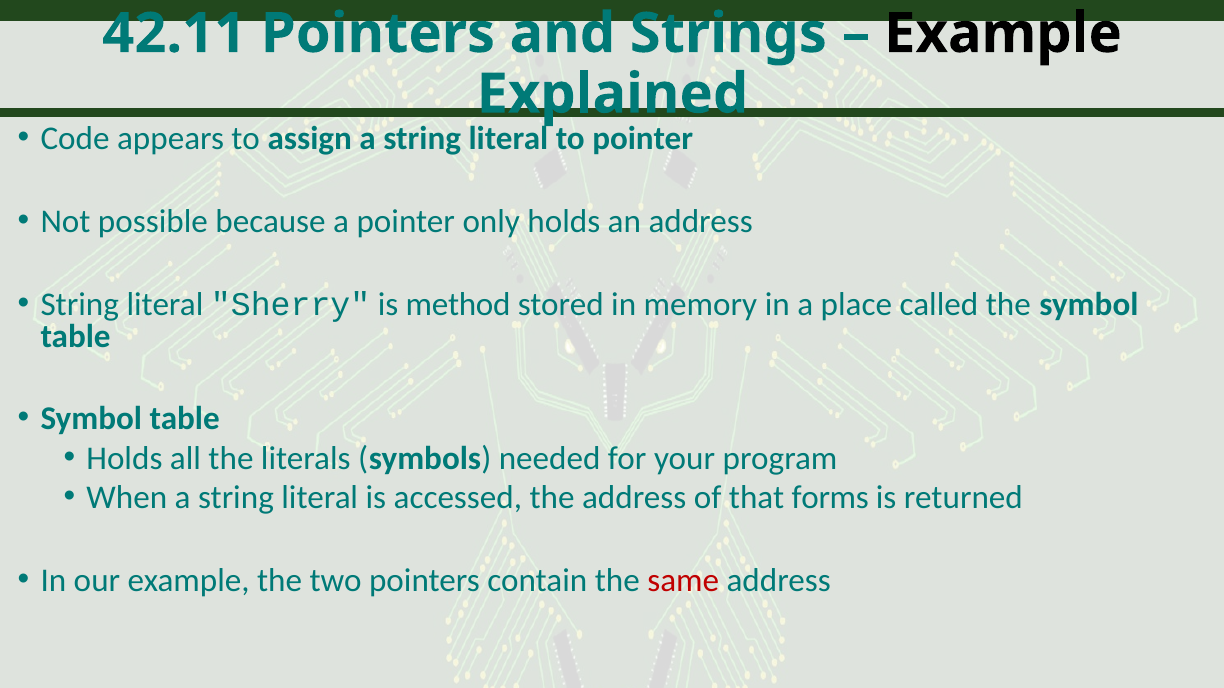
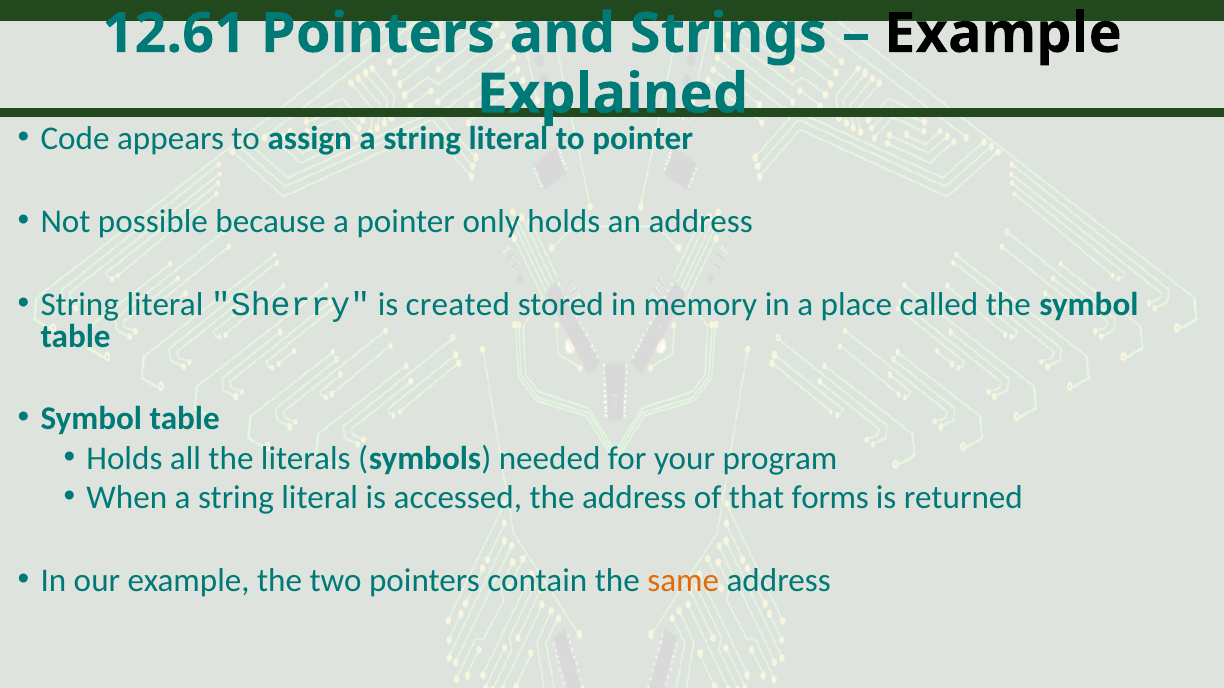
42.11: 42.11 -> 12.61 (174, 34)
method: method -> created (458, 304)
same colour: red -> orange (683, 581)
